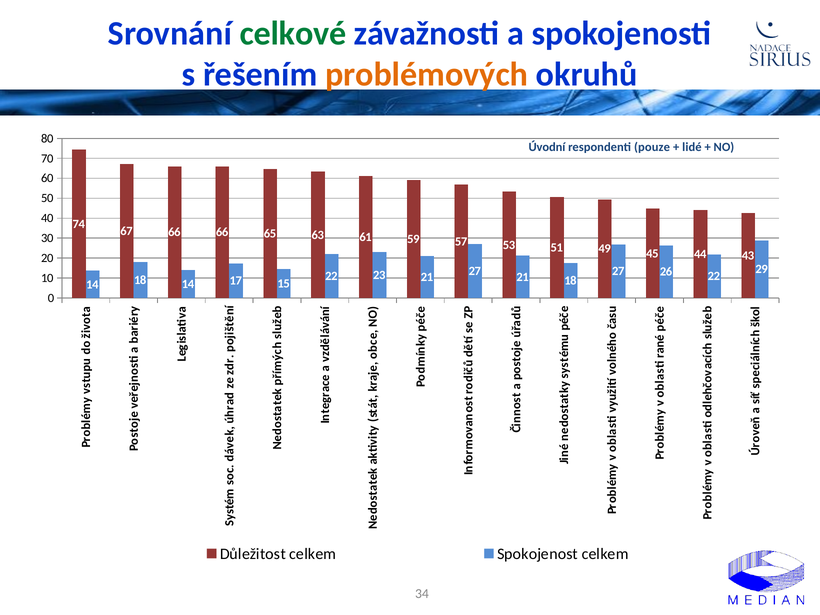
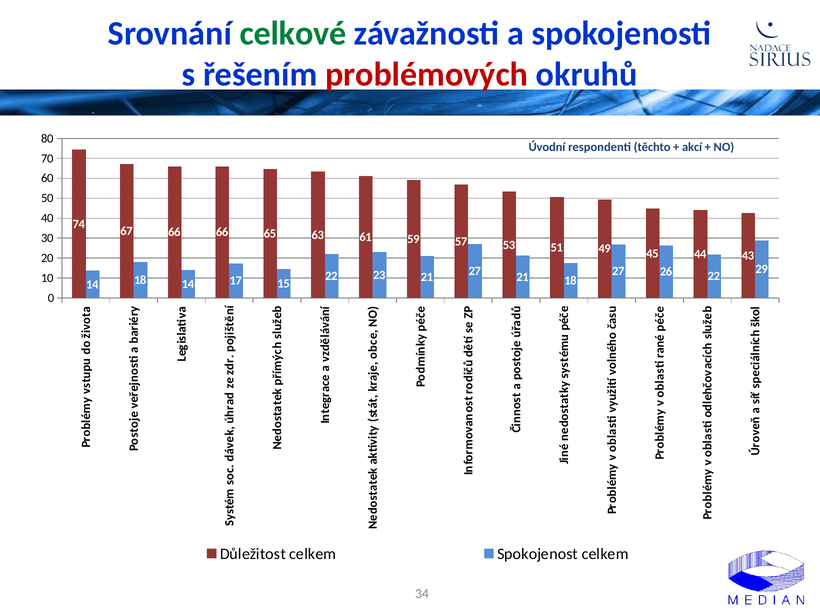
problémových colour: orange -> red (427, 75)
pouze: pouze -> těchto (652, 147)
lidé: lidé -> akcí (692, 147)
